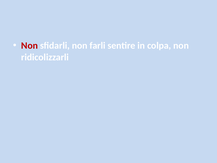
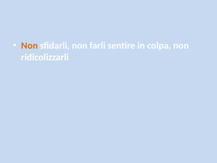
Non colour: red -> orange (30, 46)
